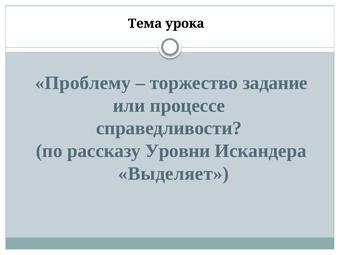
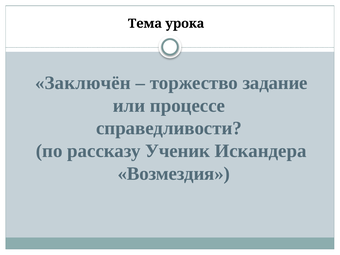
Проблему: Проблему -> Заключён (83, 83)
Уровни: Уровни -> Ученик (178, 151)
Выделяет: Выделяет -> Возмездия (174, 174)
